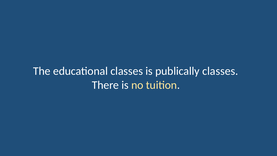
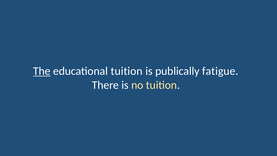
The underline: none -> present (42, 71)
educational classes: classes -> tuition (127, 71)
publically classes: classes -> fatigue (220, 71)
